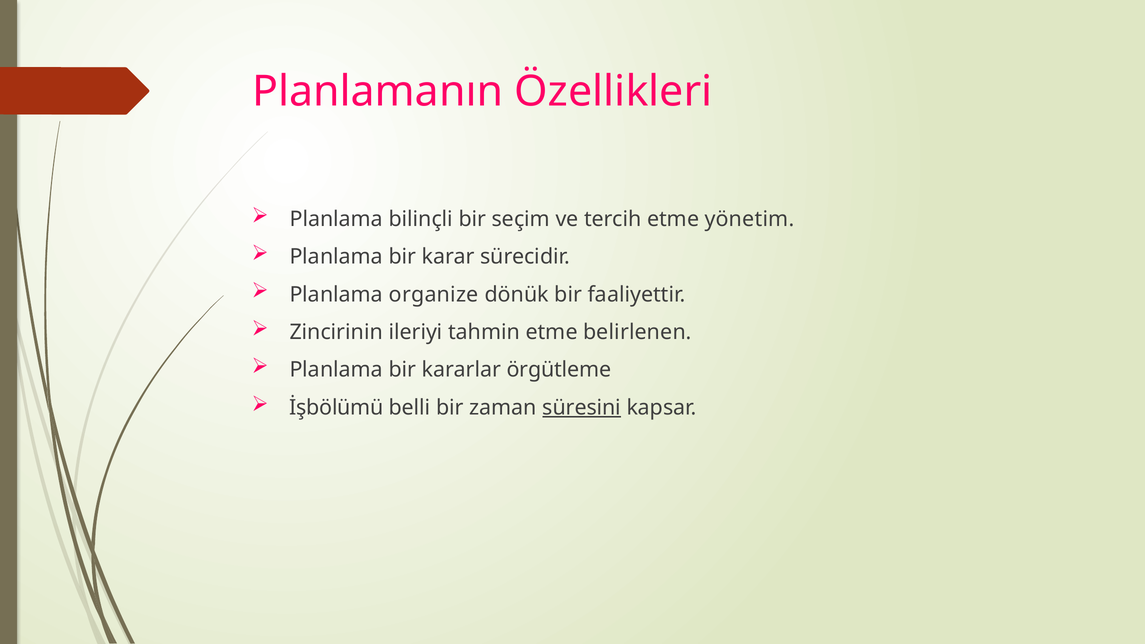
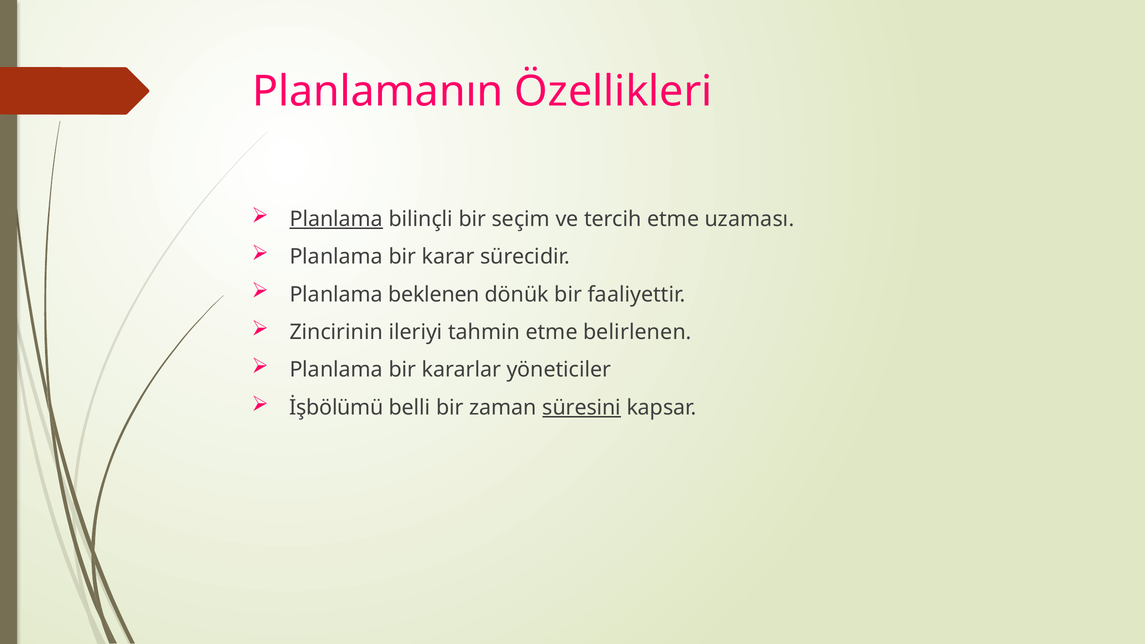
Planlama underline: none -> present (336, 219)
yönetim: yönetim -> uzaması (749, 219)
organize: organize -> beklenen (434, 294)
örgütleme: örgütleme -> yöneticiler (559, 370)
